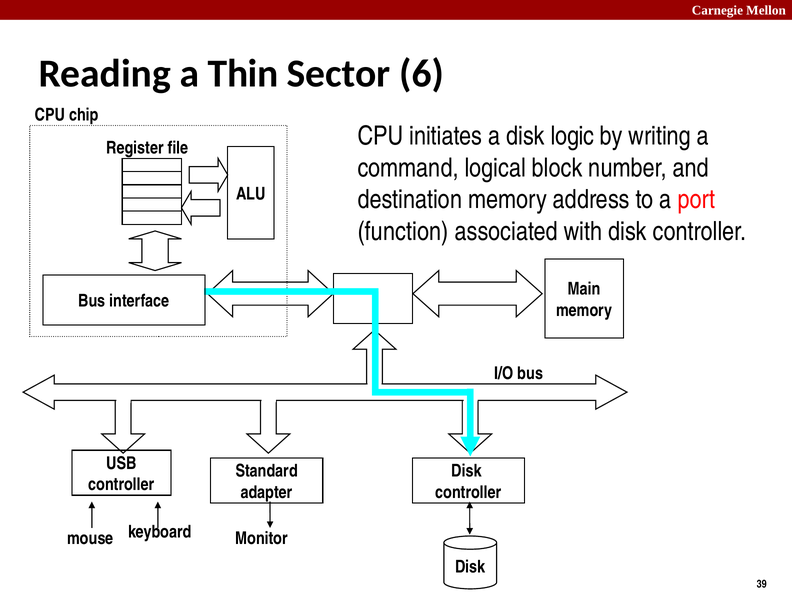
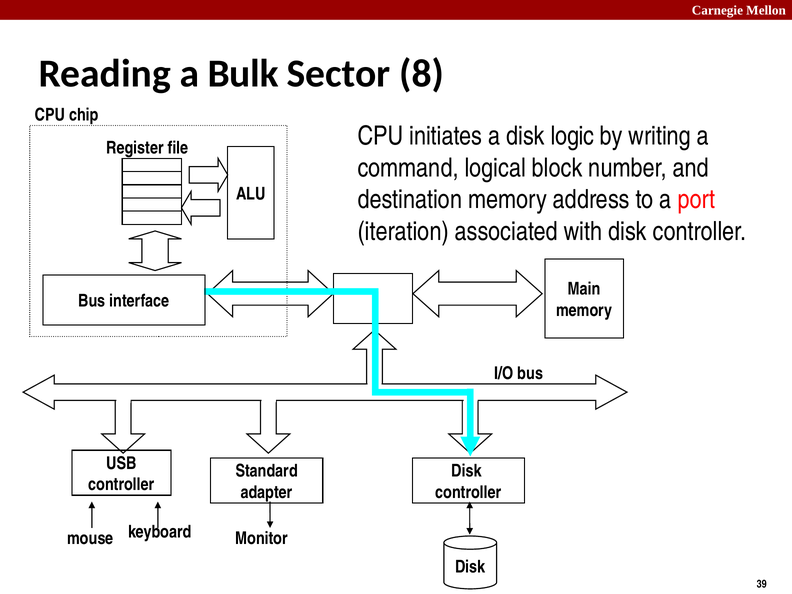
Thin: Thin -> Bulk (243, 73)
6: 6 -> 8 (422, 73)
function: function -> iteration (403, 231)
